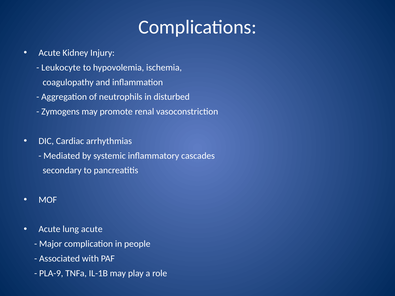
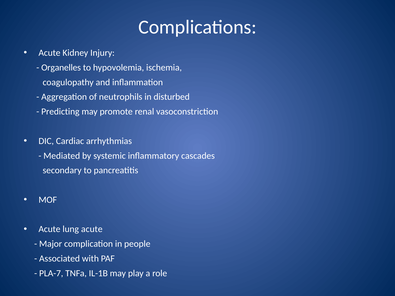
Leukocyte: Leukocyte -> Organelles (61, 68)
Zymogens: Zymogens -> Predicting (60, 112)
PLA-9: PLA-9 -> PLA-7 (51, 273)
